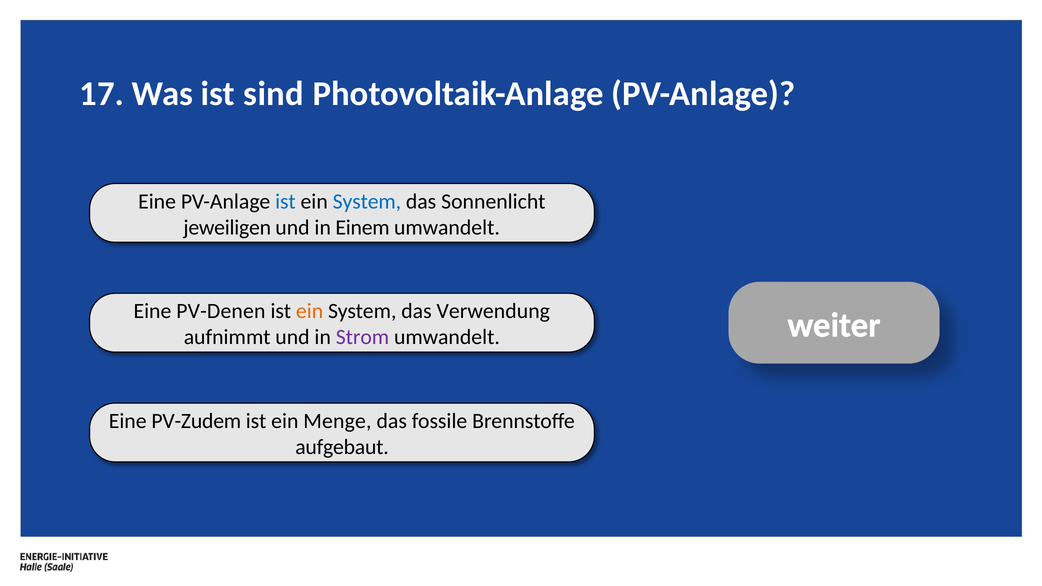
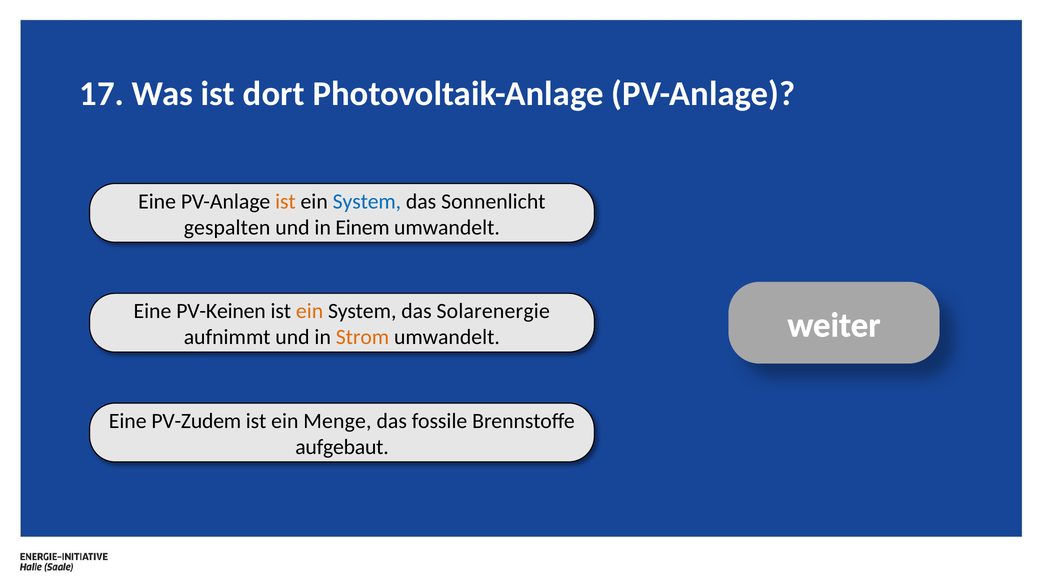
sind: sind -> dort (274, 94)
ist colour: blue -> orange (285, 201)
jeweiligen: jeweiligen -> gespalten (227, 227)
PV-Denen: PV-Denen -> PV-Keinen (221, 311)
Verwendung: Verwendung -> Solarenergie (493, 311)
Strom colour: purple -> orange (362, 337)
